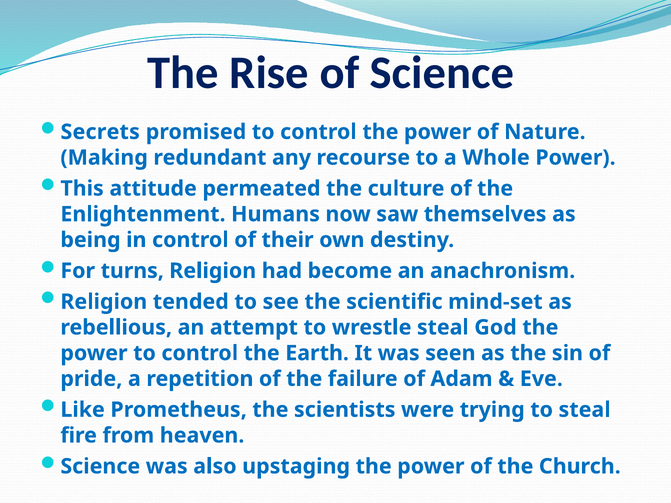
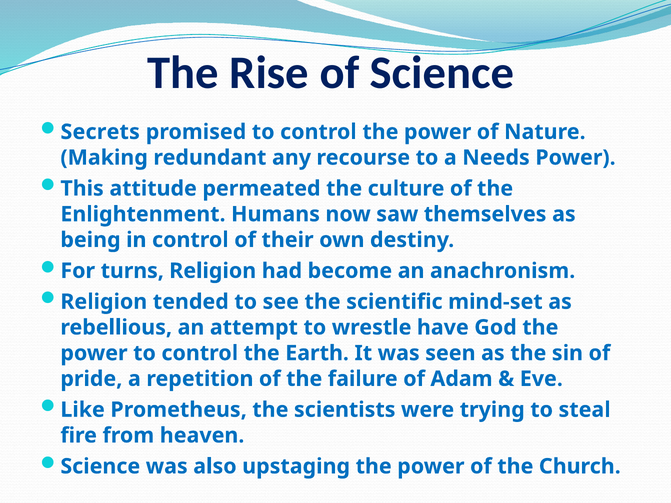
Whole: Whole -> Needs (496, 158)
wrestle steal: steal -> have (443, 328)
